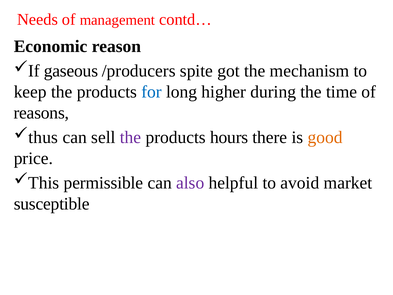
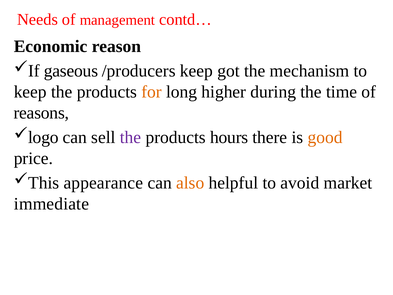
/producers spite: spite -> keep (196, 71)
for colour: blue -> orange (151, 92)
thus: thus -> logo (43, 137)
permissible: permissible -> appearance (103, 183)
also colour: purple -> orange (190, 183)
susceptible: susceptible -> immediate (51, 204)
